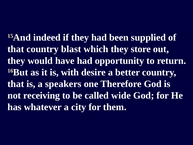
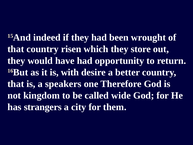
supplied: supplied -> wrought (148, 37)
blast: blast -> risen (71, 49)
receiving: receiving -> kingdom (42, 95)
whatever: whatever -> strangers (43, 107)
